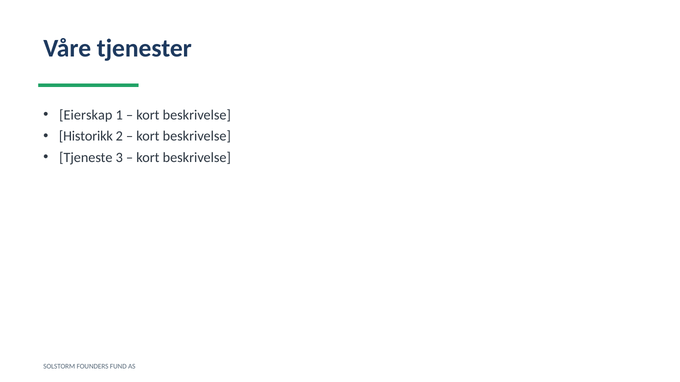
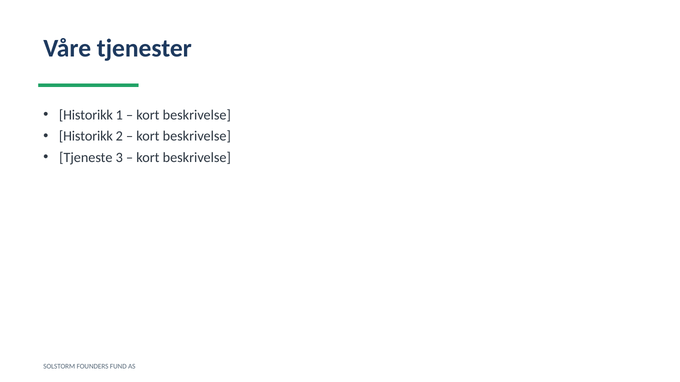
Eierskap: Eierskap -> Historikk (86, 115)
